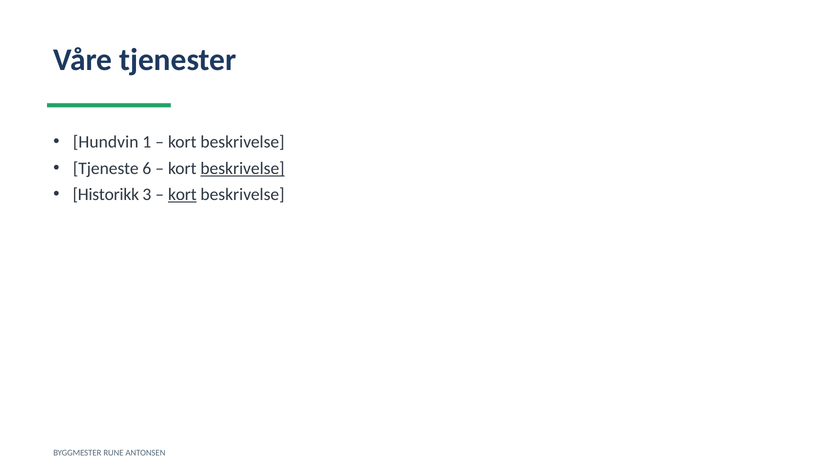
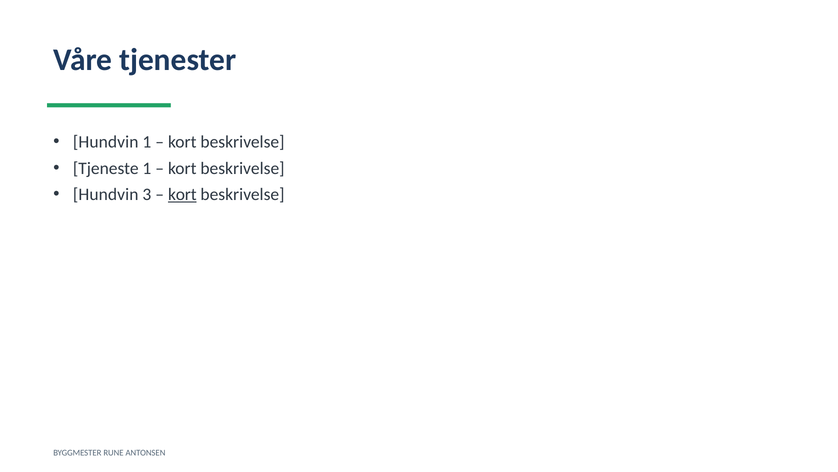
Tjeneste 6: 6 -> 1 (147, 168)
beskrivelse underline: present -> none (242, 168)
Historikk: Historikk -> Hundvin (106, 194)
